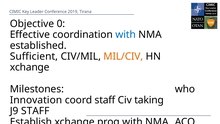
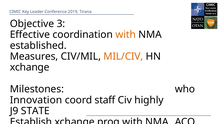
Objective 0: 0 -> 3 (61, 24)
with colour: blue -> orange (126, 35)
Sufficient: Sufficient -> Measures (34, 56)
taking: taking -> highly (149, 100)
J9 STAFF: STAFF -> STATE (35, 111)
